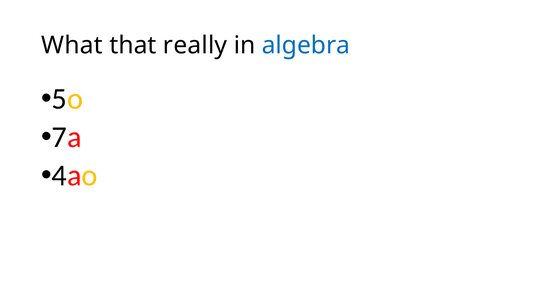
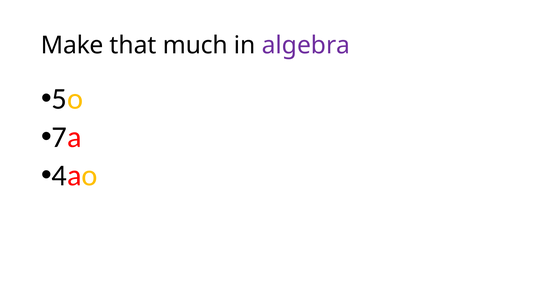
What: What -> Make (72, 45)
really: really -> much (195, 45)
algebra colour: blue -> purple (306, 45)
